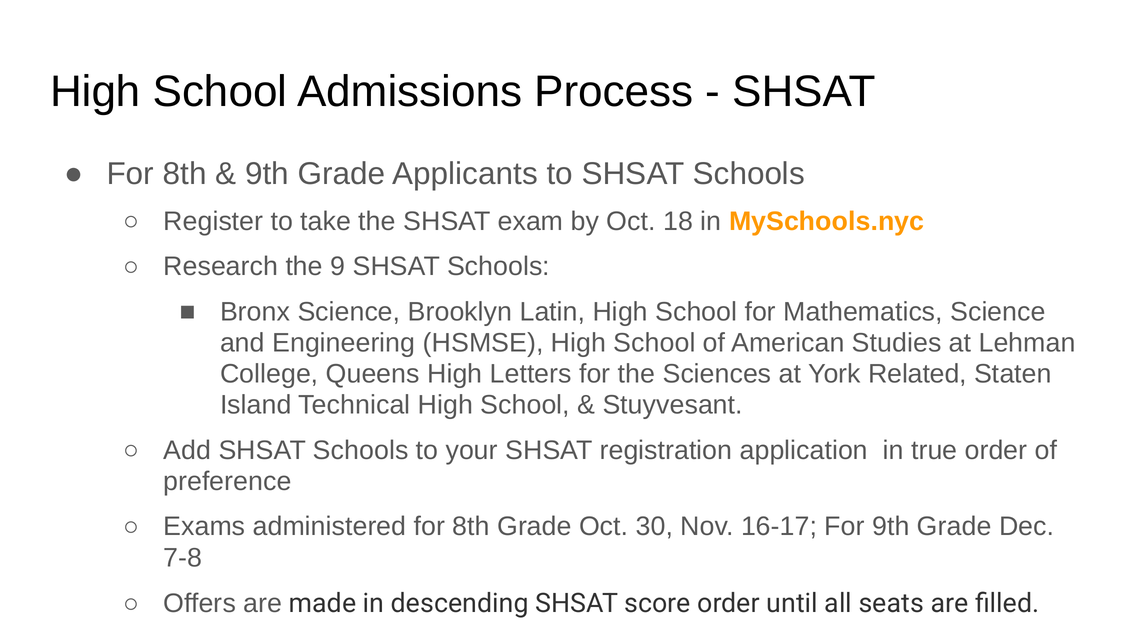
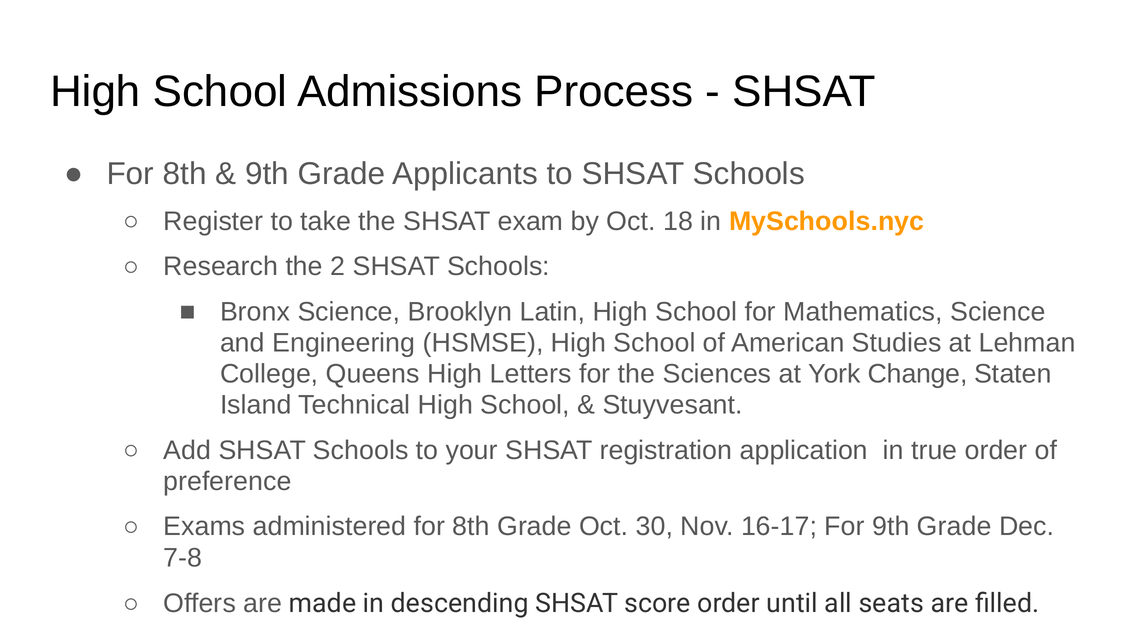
9: 9 -> 2 (338, 267)
Related: Related -> Change (918, 374)
